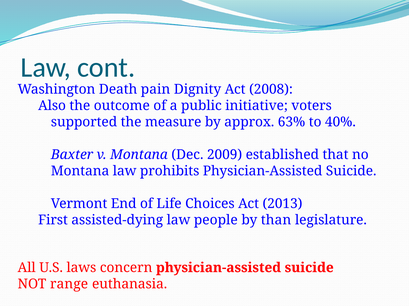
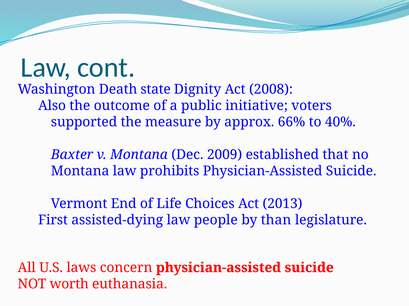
pain: pain -> state (156, 90)
63%: 63% -> 66% (292, 122)
range: range -> worth (69, 285)
